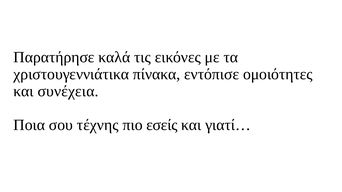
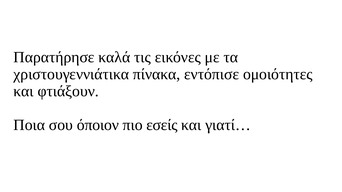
συνέχεια: συνέχεια -> φτιάξουν (68, 91)
τέχνης: τέχνης -> όποιον (98, 125)
